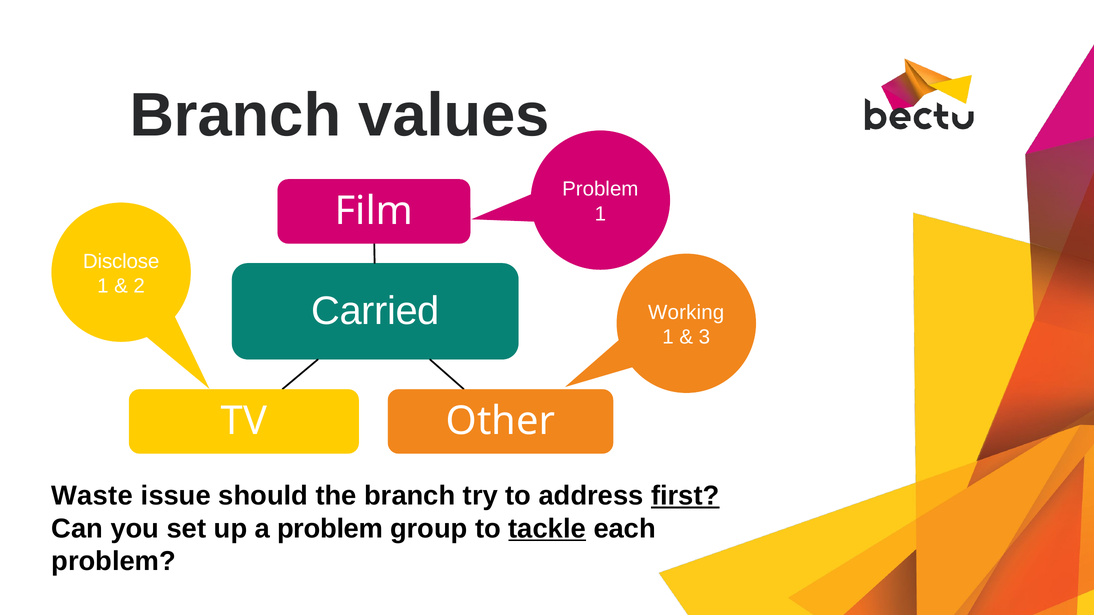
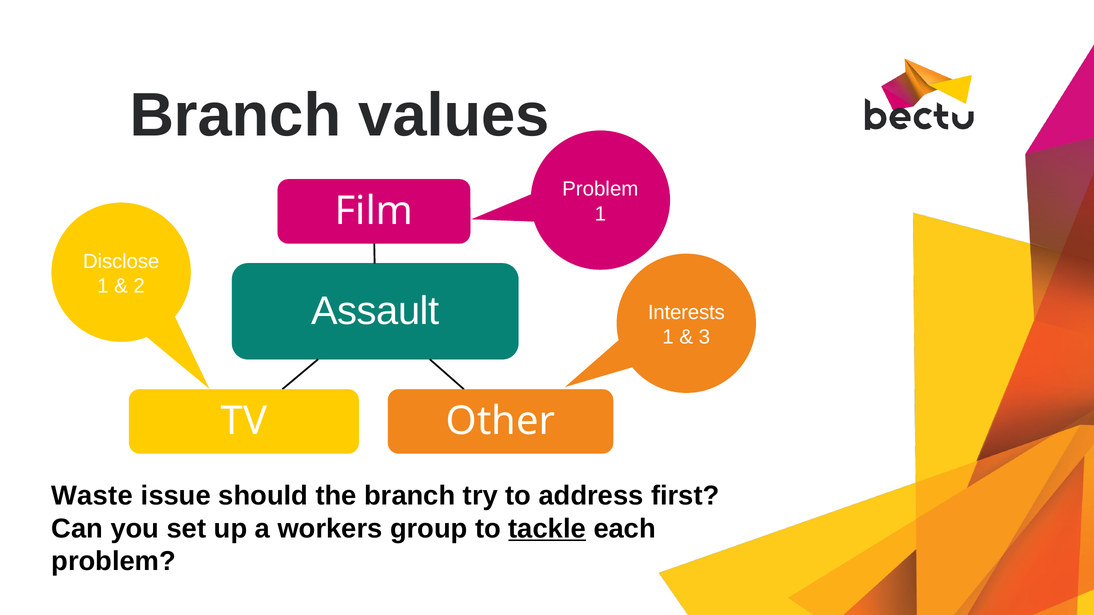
Carried: Carried -> Assault (375, 311)
Working: Working -> Interests (686, 313)
first underline: present -> none (685, 496)
a problem: problem -> workers (330, 529)
